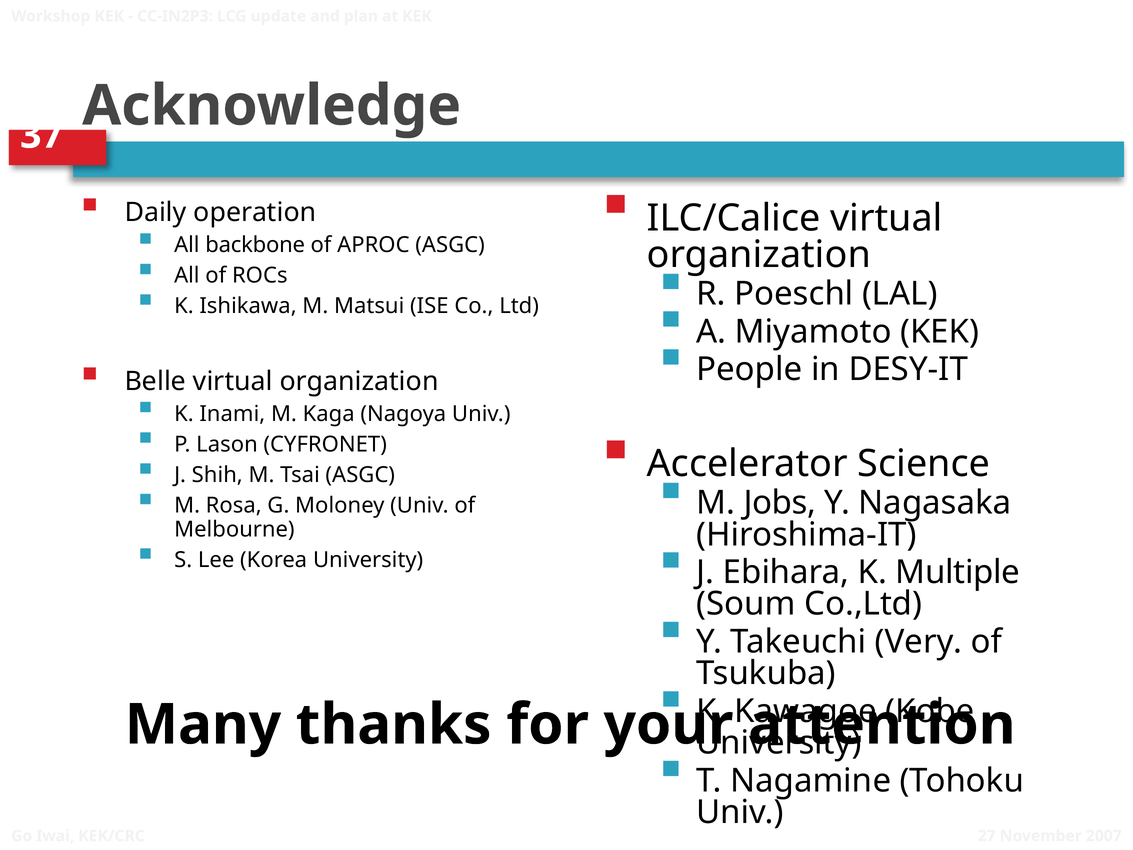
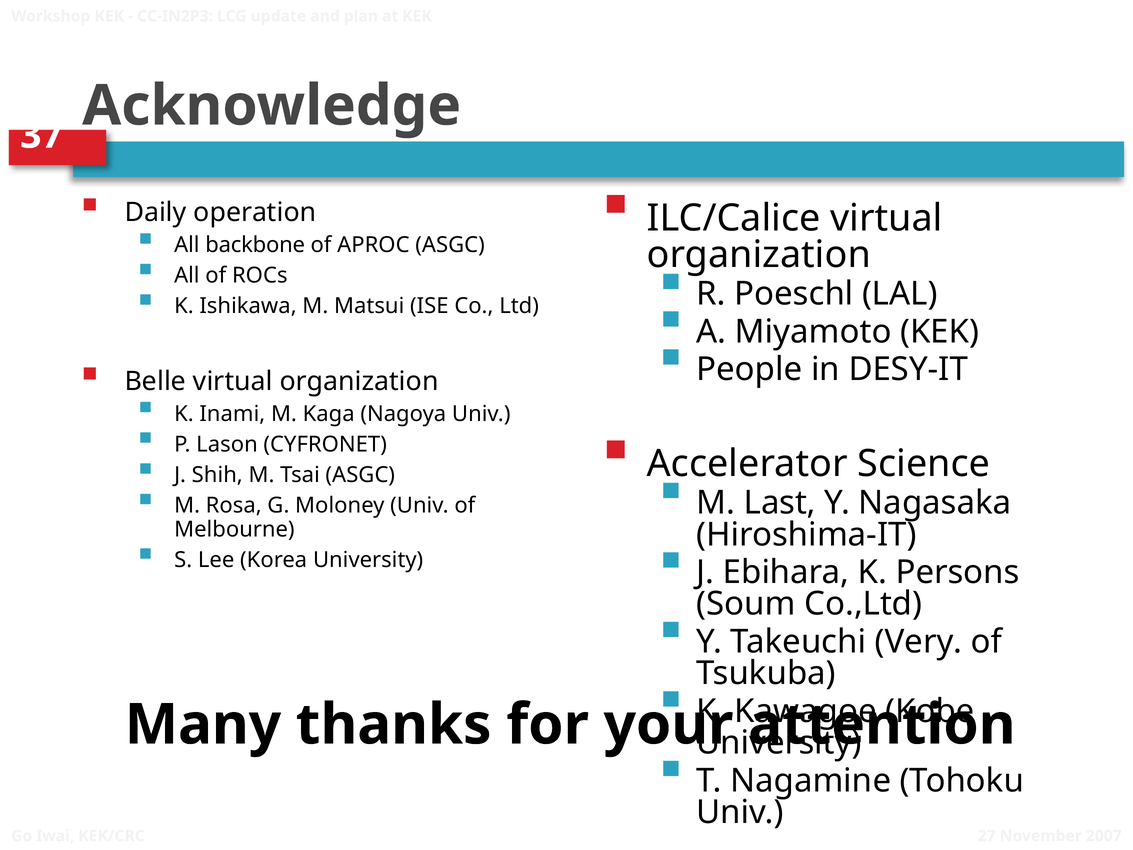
Jobs: Jobs -> Last (780, 503)
Multiple: Multiple -> Persons (958, 572)
